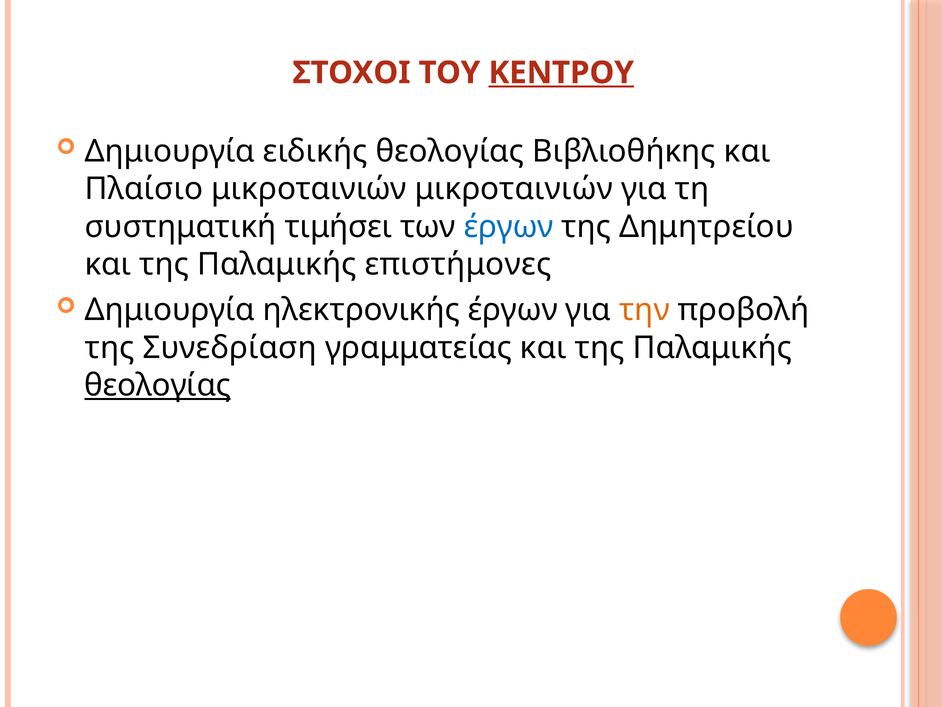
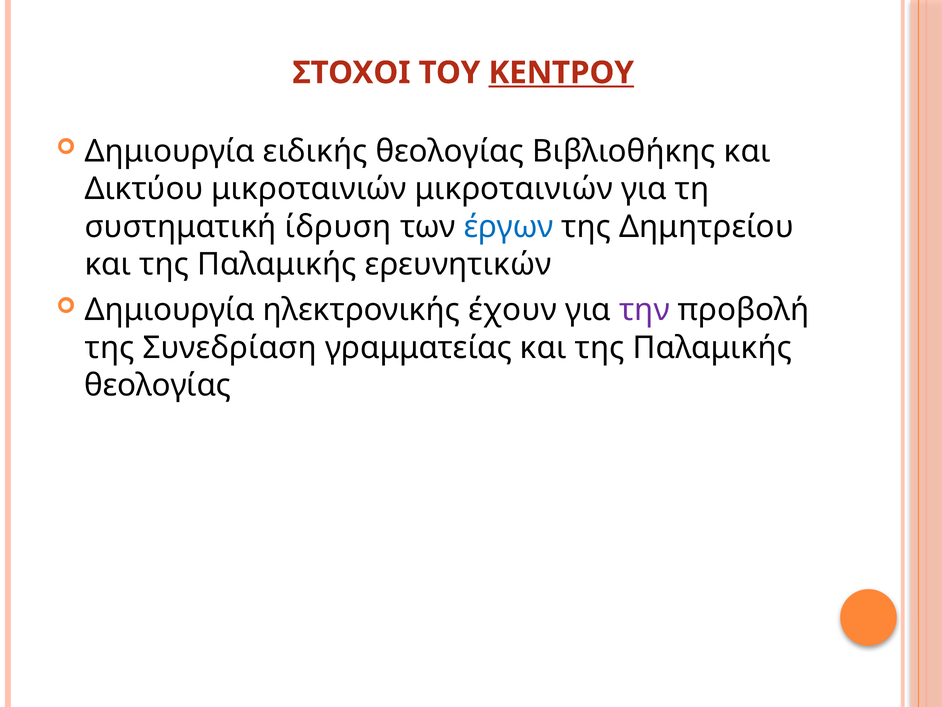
Πλαίσιο: Πλαίσιο -> Δικτύου (144, 189)
τιμήσει: τιμήσει -> ίδρυση (338, 227)
επιστήμονες: επιστήμονες -> ερευνητικών (458, 264)
ηλεκτρονικής έργων: έργων -> έχουν (513, 310)
την colour: orange -> purple (644, 310)
θεολογίας underline: present -> none (158, 385)
